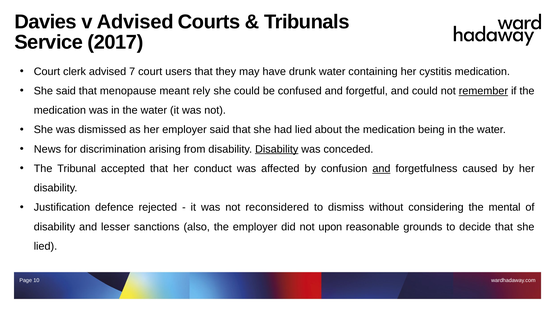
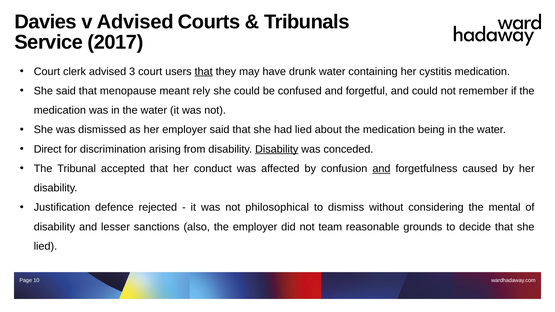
7: 7 -> 3 (132, 72)
that underline: none -> present (204, 72)
remember underline: present -> none (483, 91)
News: News -> Direct (48, 149)
reconsidered: reconsidered -> philosophical (277, 208)
upon: upon -> team (330, 227)
